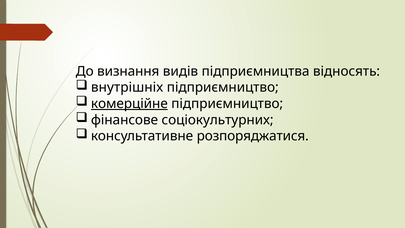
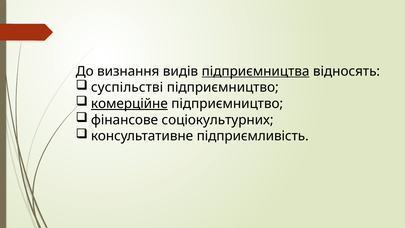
підприємництва underline: none -> present (256, 71)
внутрішніх: внутрішніх -> суспільстві (127, 87)
розпоряджатися: розпоряджатися -> підприємливість (253, 136)
